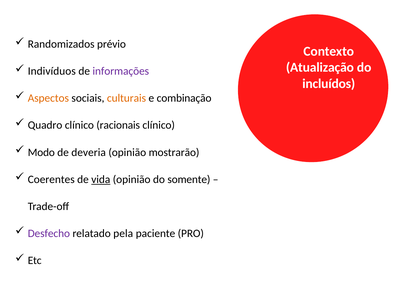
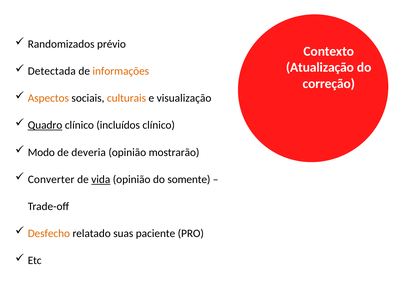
Indivíduos: Indivíduos -> Detectada (52, 71)
informações colour: purple -> orange (121, 71)
incluídos: incluídos -> correção (329, 84)
combinação: combinação -> visualização (184, 98)
Quadro underline: none -> present (45, 125)
racionais: racionais -> incluídos (118, 125)
Coerentes: Coerentes -> Converter (51, 179)
Desfecho colour: purple -> orange (49, 233)
pela: pela -> suas (123, 233)
